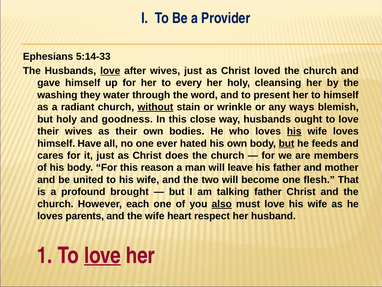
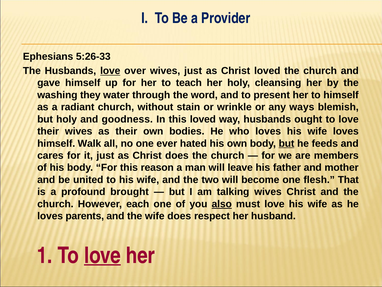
5:14-33: 5:14-33 -> 5:26-33 (93, 56)
after: after -> over (135, 71)
every: every -> teach (189, 83)
without underline: present -> none (155, 107)
this close: close -> loved (203, 119)
his underline: present -> none (294, 131)
Have: Have -> Walk (89, 143)
talking father: father -> wives (268, 192)
wife heart: heart -> does (179, 216)
